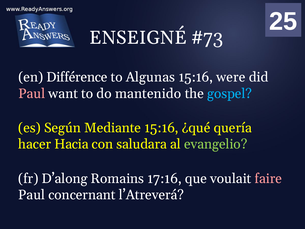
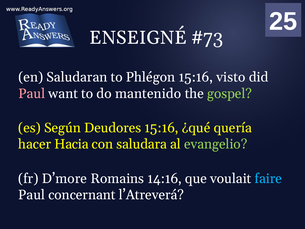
Différence: Différence -> Saludaran (77, 77)
Algunas: Algunas -> Phlégon (151, 77)
were: were -> visto (231, 77)
gospel colour: light blue -> light green (230, 93)
Mediante: Mediante -> Deudores (113, 128)
D’along: D’along -> D’more (64, 178)
17:16: 17:16 -> 14:16 (165, 178)
faire colour: pink -> light blue (268, 178)
